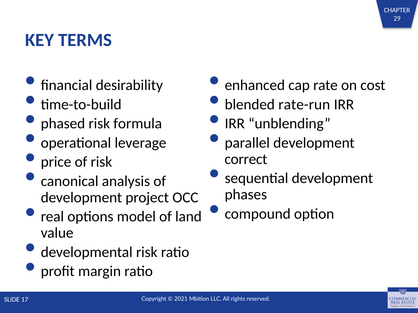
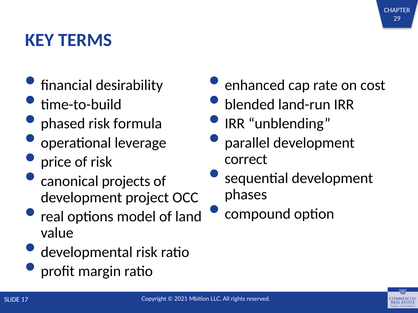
rate-run: rate-run -> land-run (304, 105)
analysis: analysis -> projects (126, 181)
